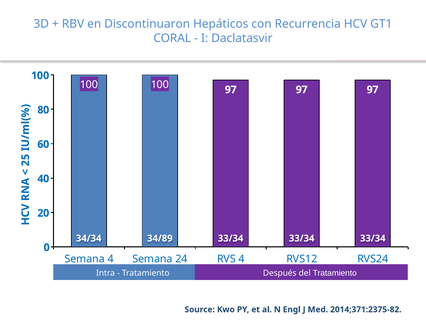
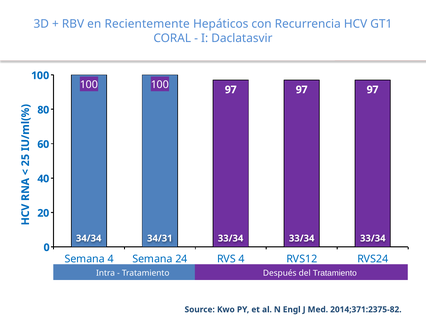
Discontinuaron: Discontinuaron -> Recientemente (147, 24)
34/89: 34/89 -> 34/31 (160, 238)
